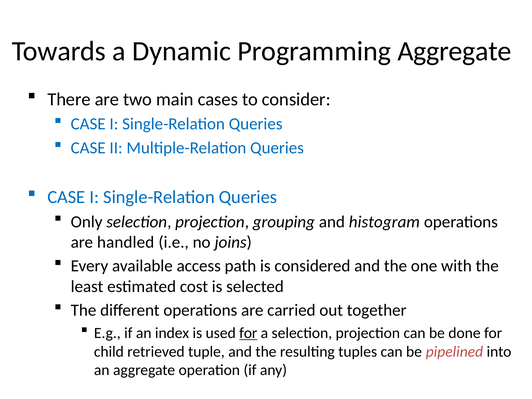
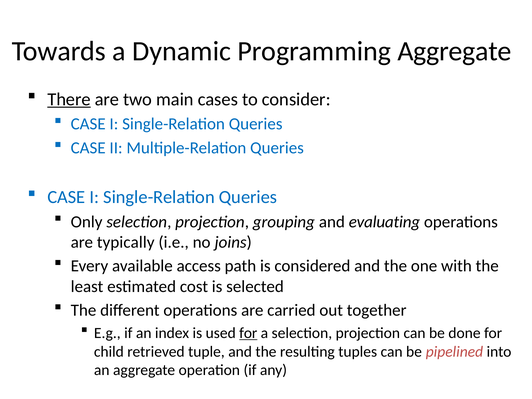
There underline: none -> present (69, 99)
histogram: histogram -> evaluating (384, 222)
handled: handled -> typically (126, 242)
